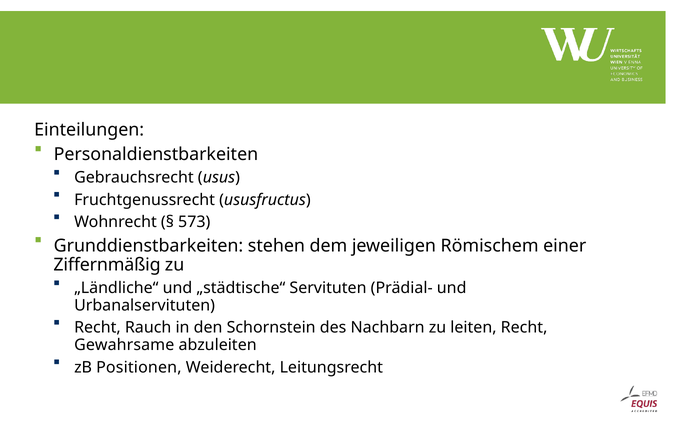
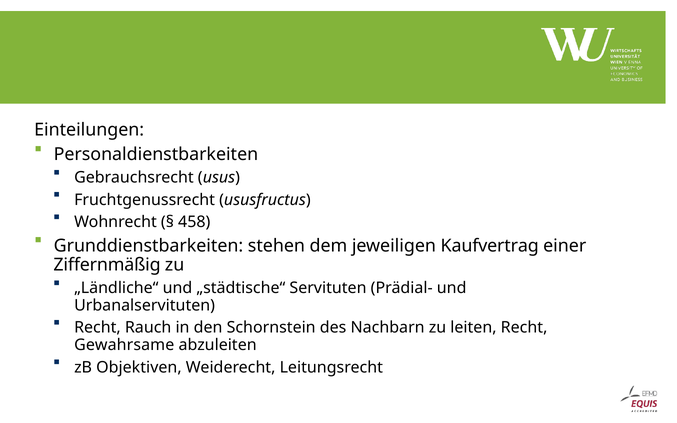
573: 573 -> 458 (194, 222)
Römischem: Römischem -> Kaufvertrag (490, 246)
Positionen: Positionen -> Objektiven (139, 367)
